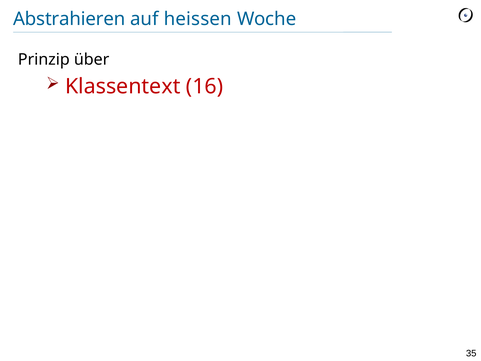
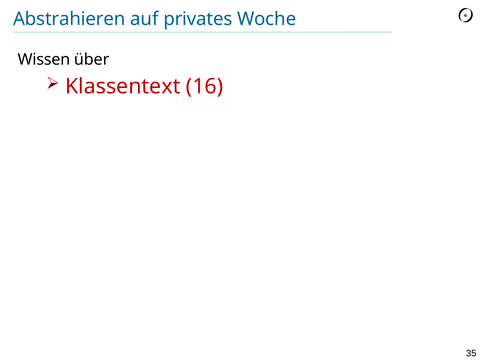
heissen: heissen -> privates (198, 19)
Prinzip: Prinzip -> Wissen (44, 59)
